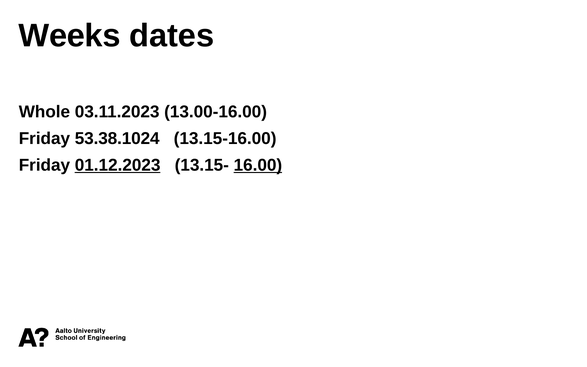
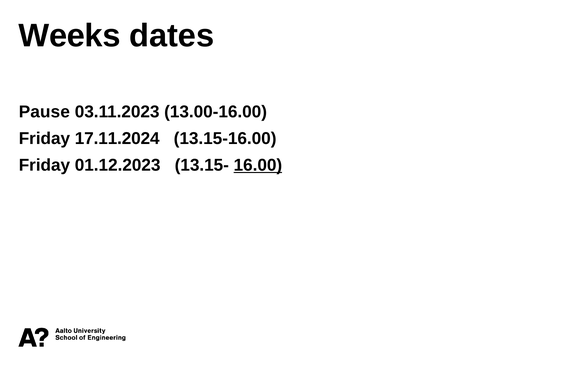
Whole: Whole -> Pause (44, 112)
53.38.1024: 53.38.1024 -> 17.11.2024 (117, 139)
01.12.2023 underline: present -> none (118, 165)
